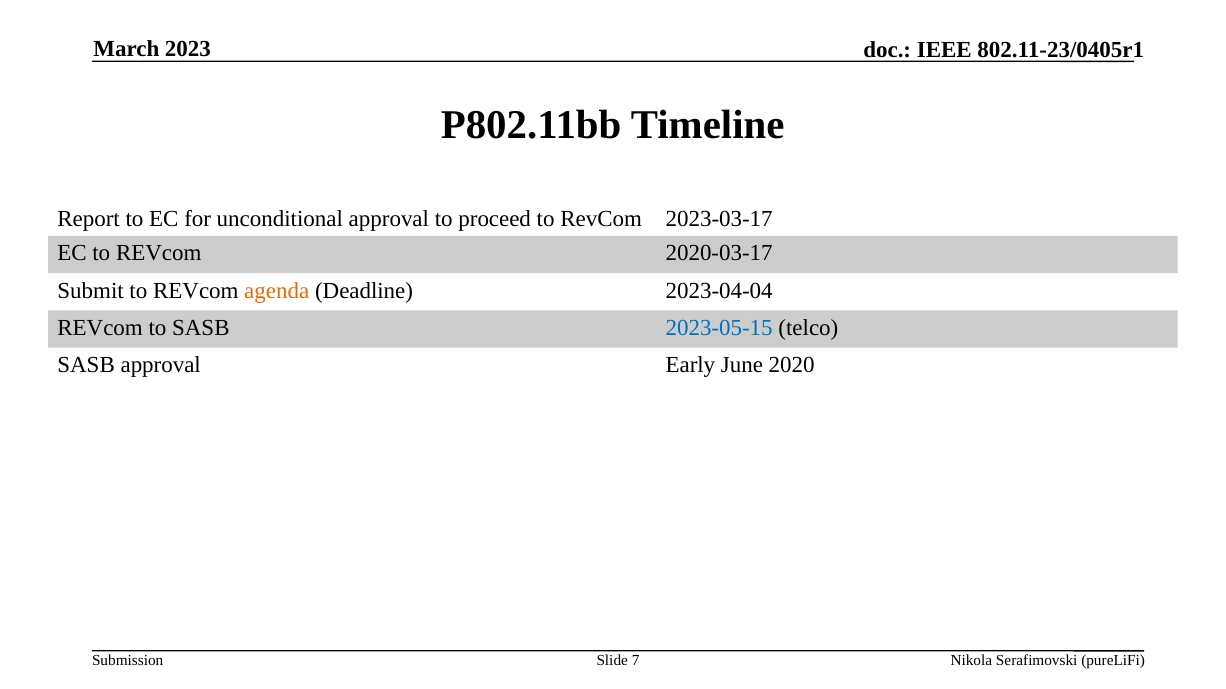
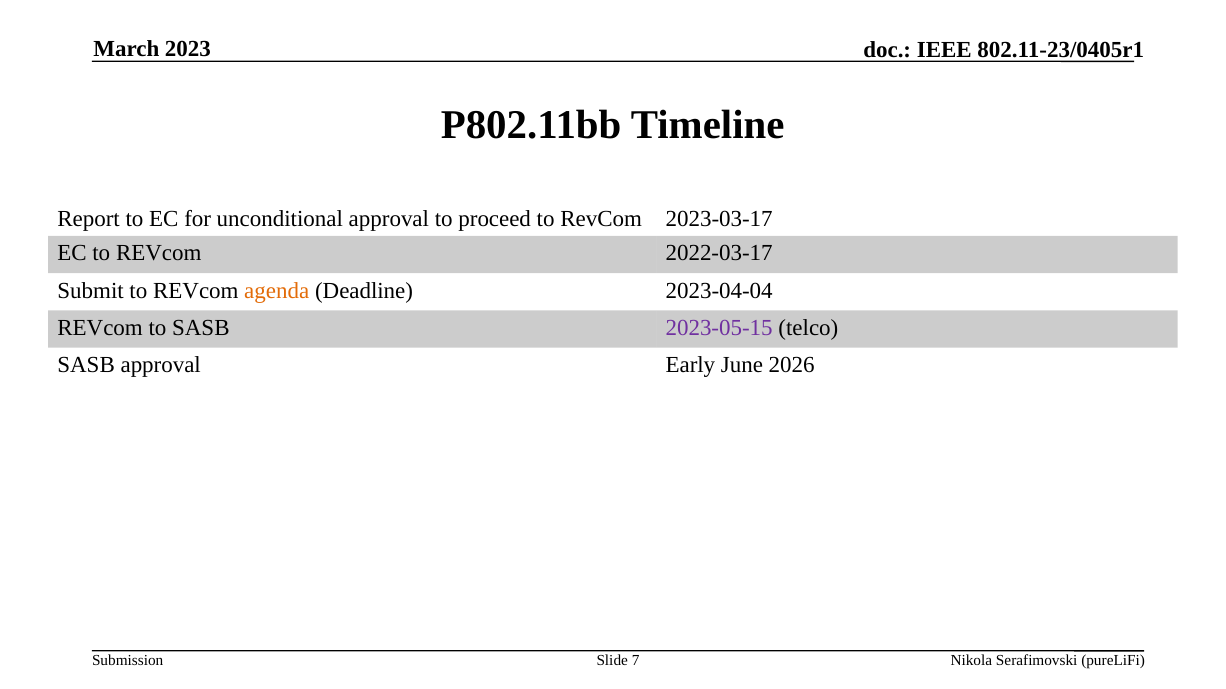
2020-03-17: 2020-03-17 -> 2022-03-17 (719, 254)
2023-05-15 colour: blue -> purple (719, 328)
2020: 2020 -> 2026 (792, 365)
